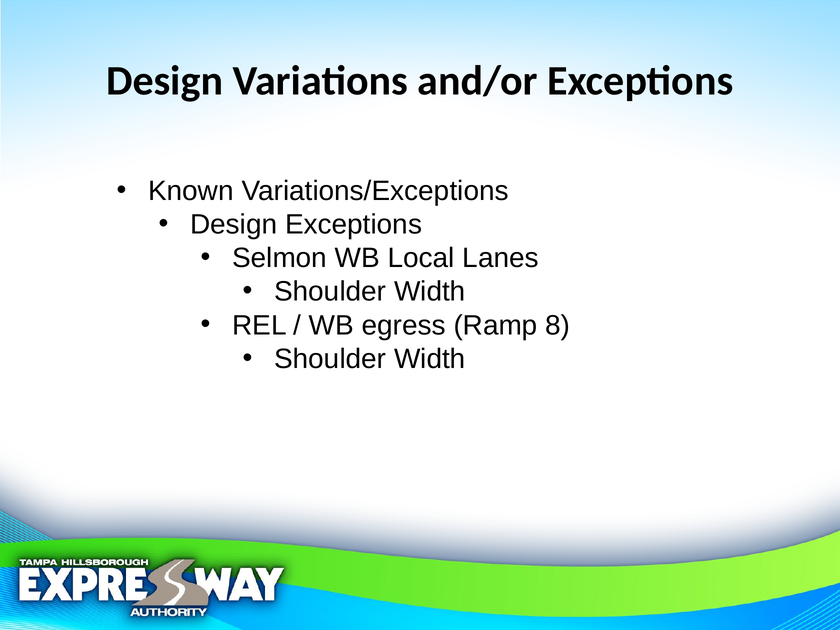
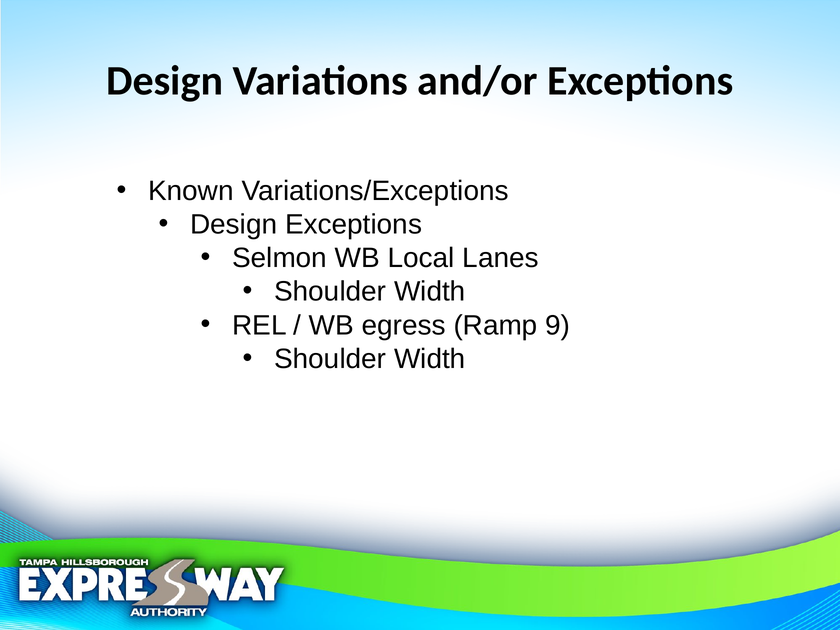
8: 8 -> 9 (558, 325)
